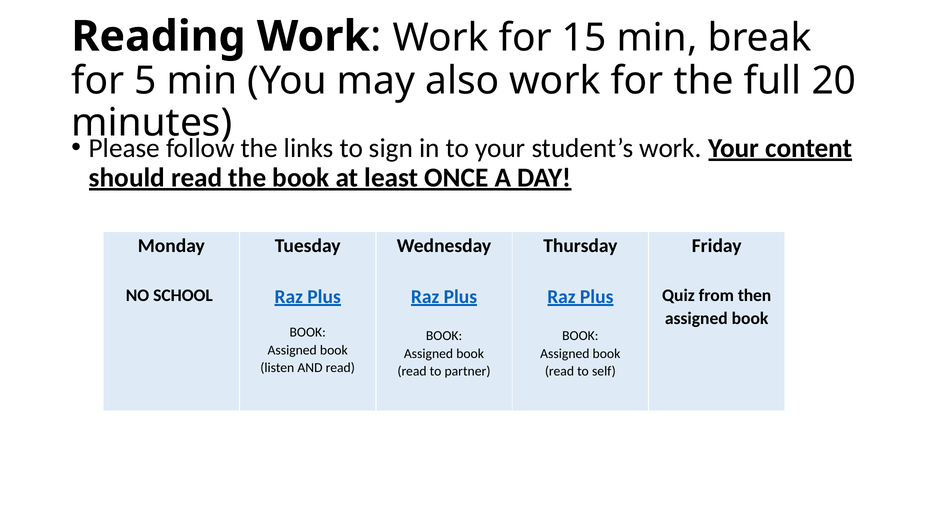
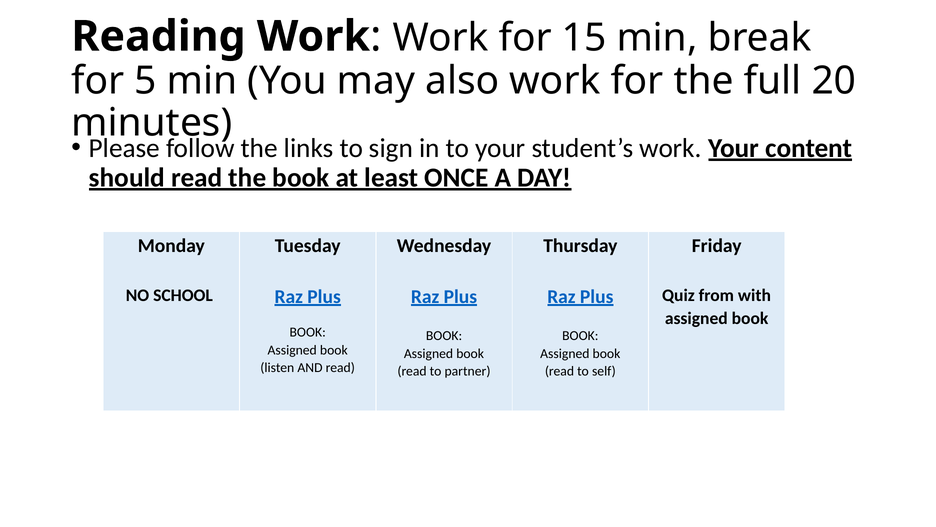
then: then -> with (754, 295)
